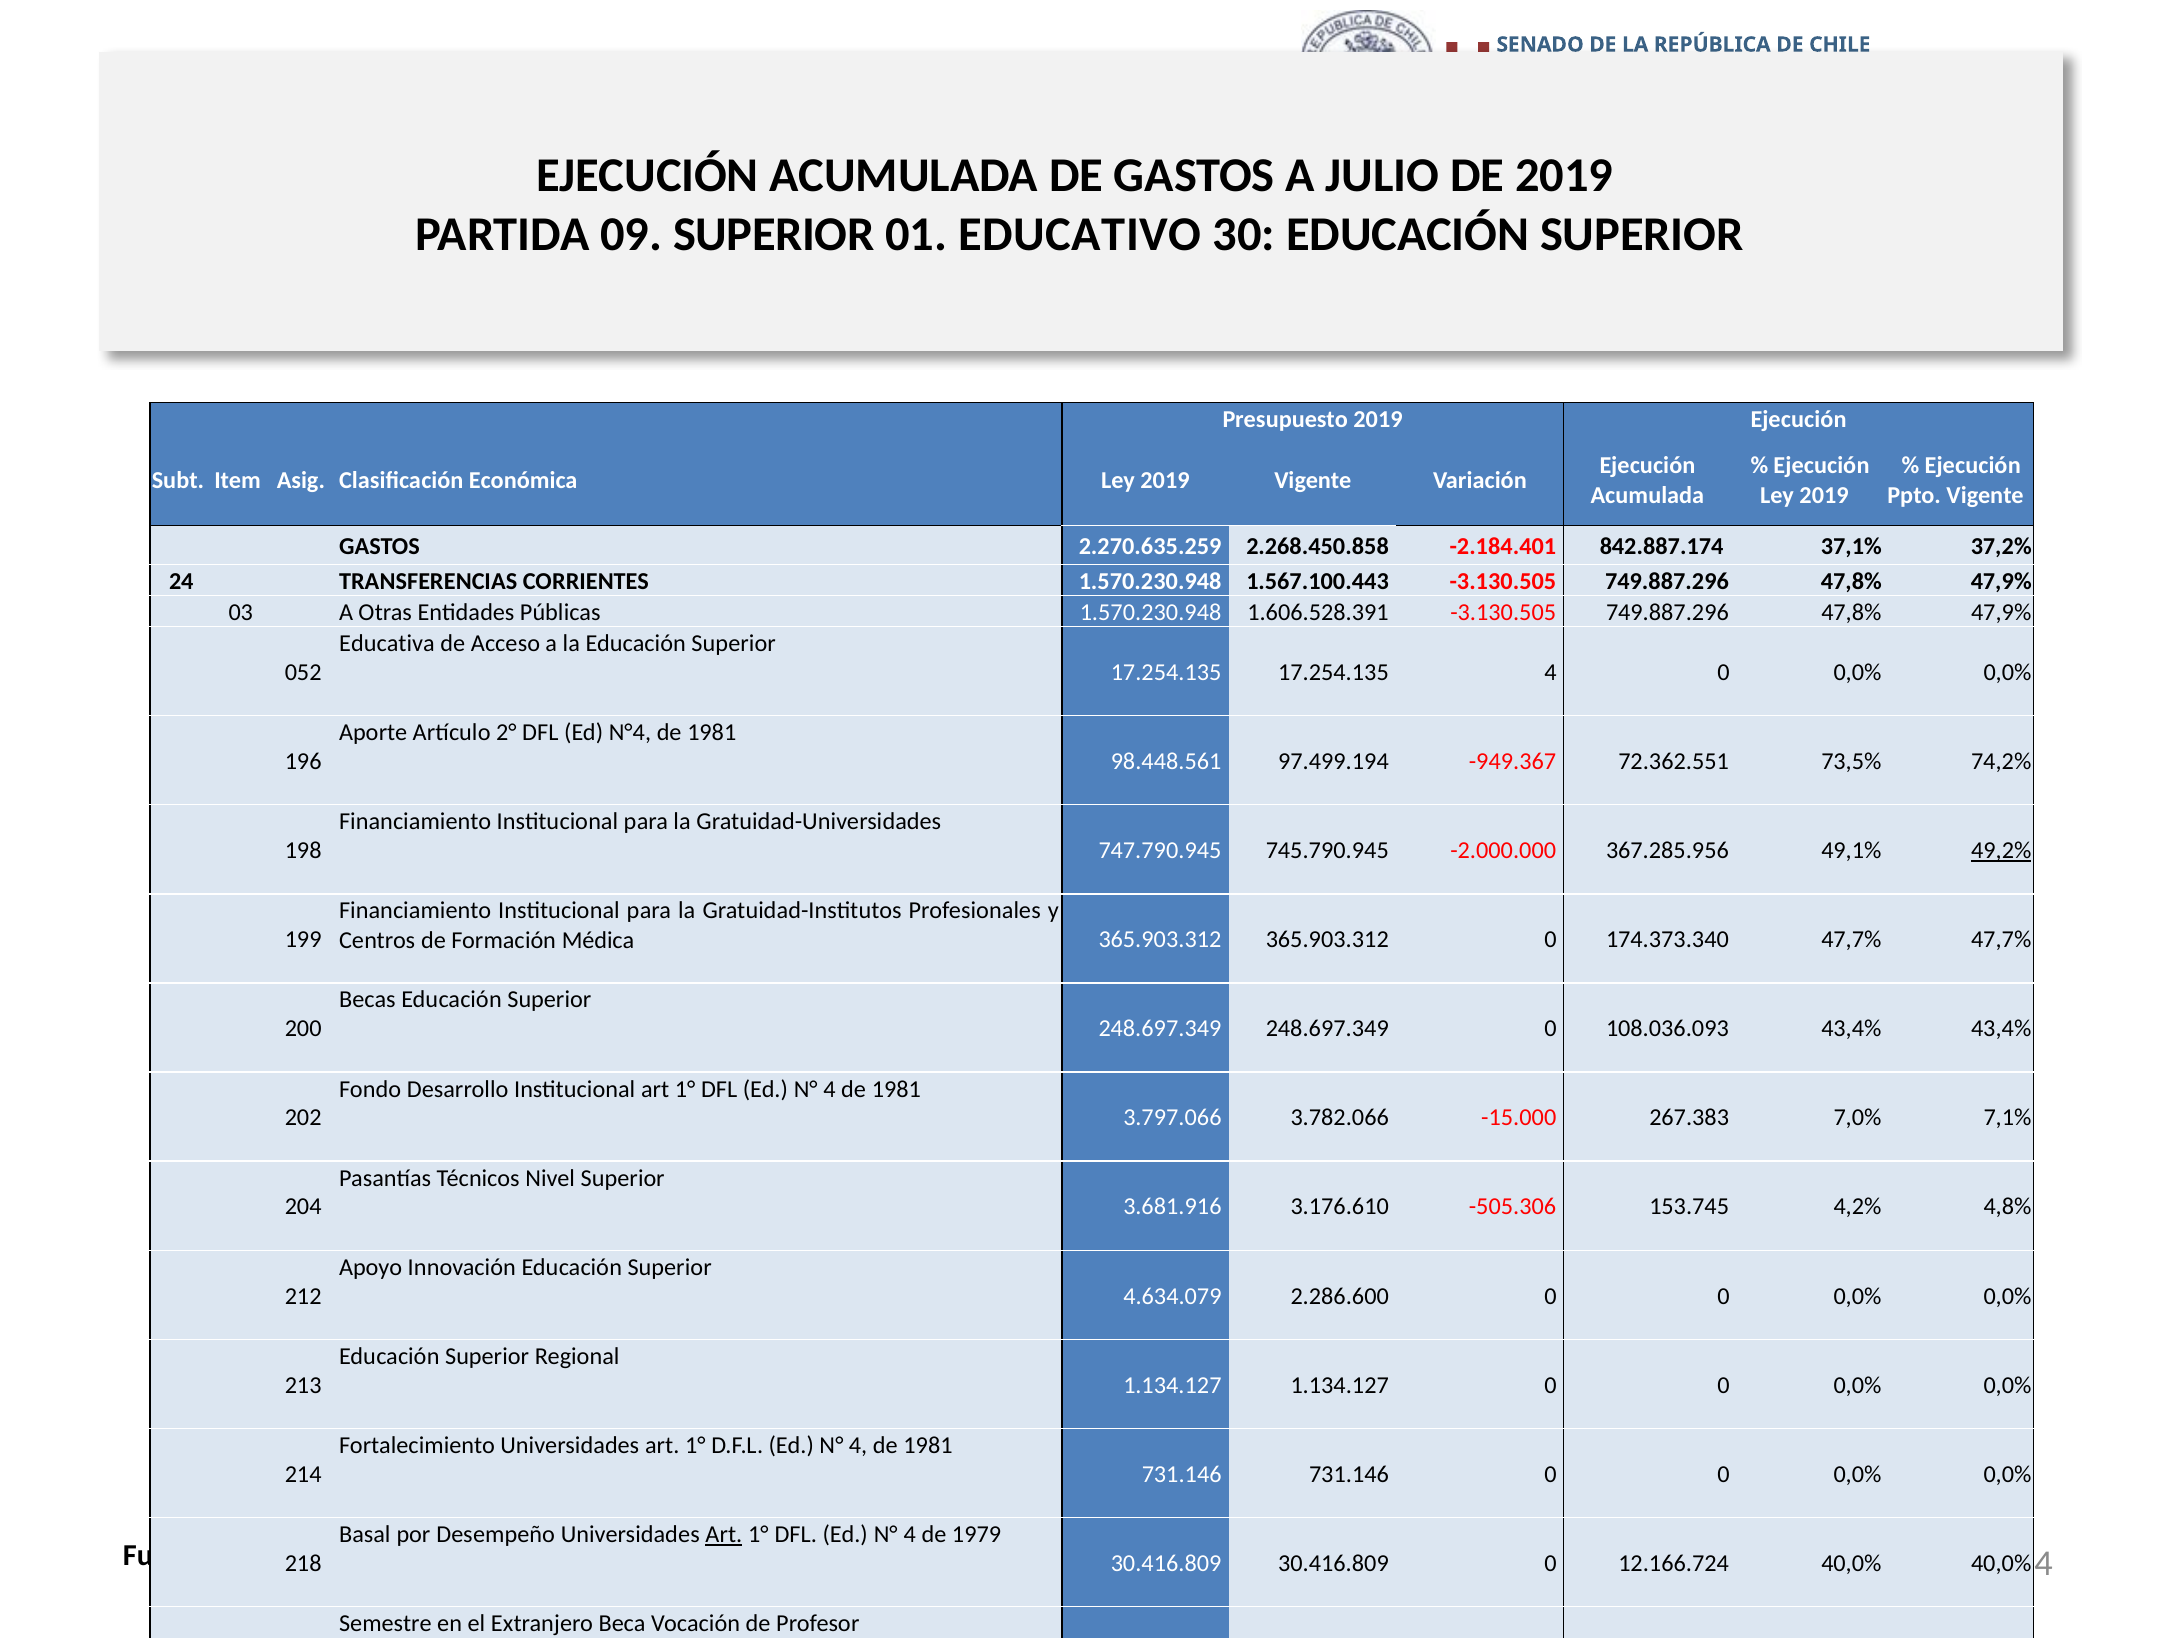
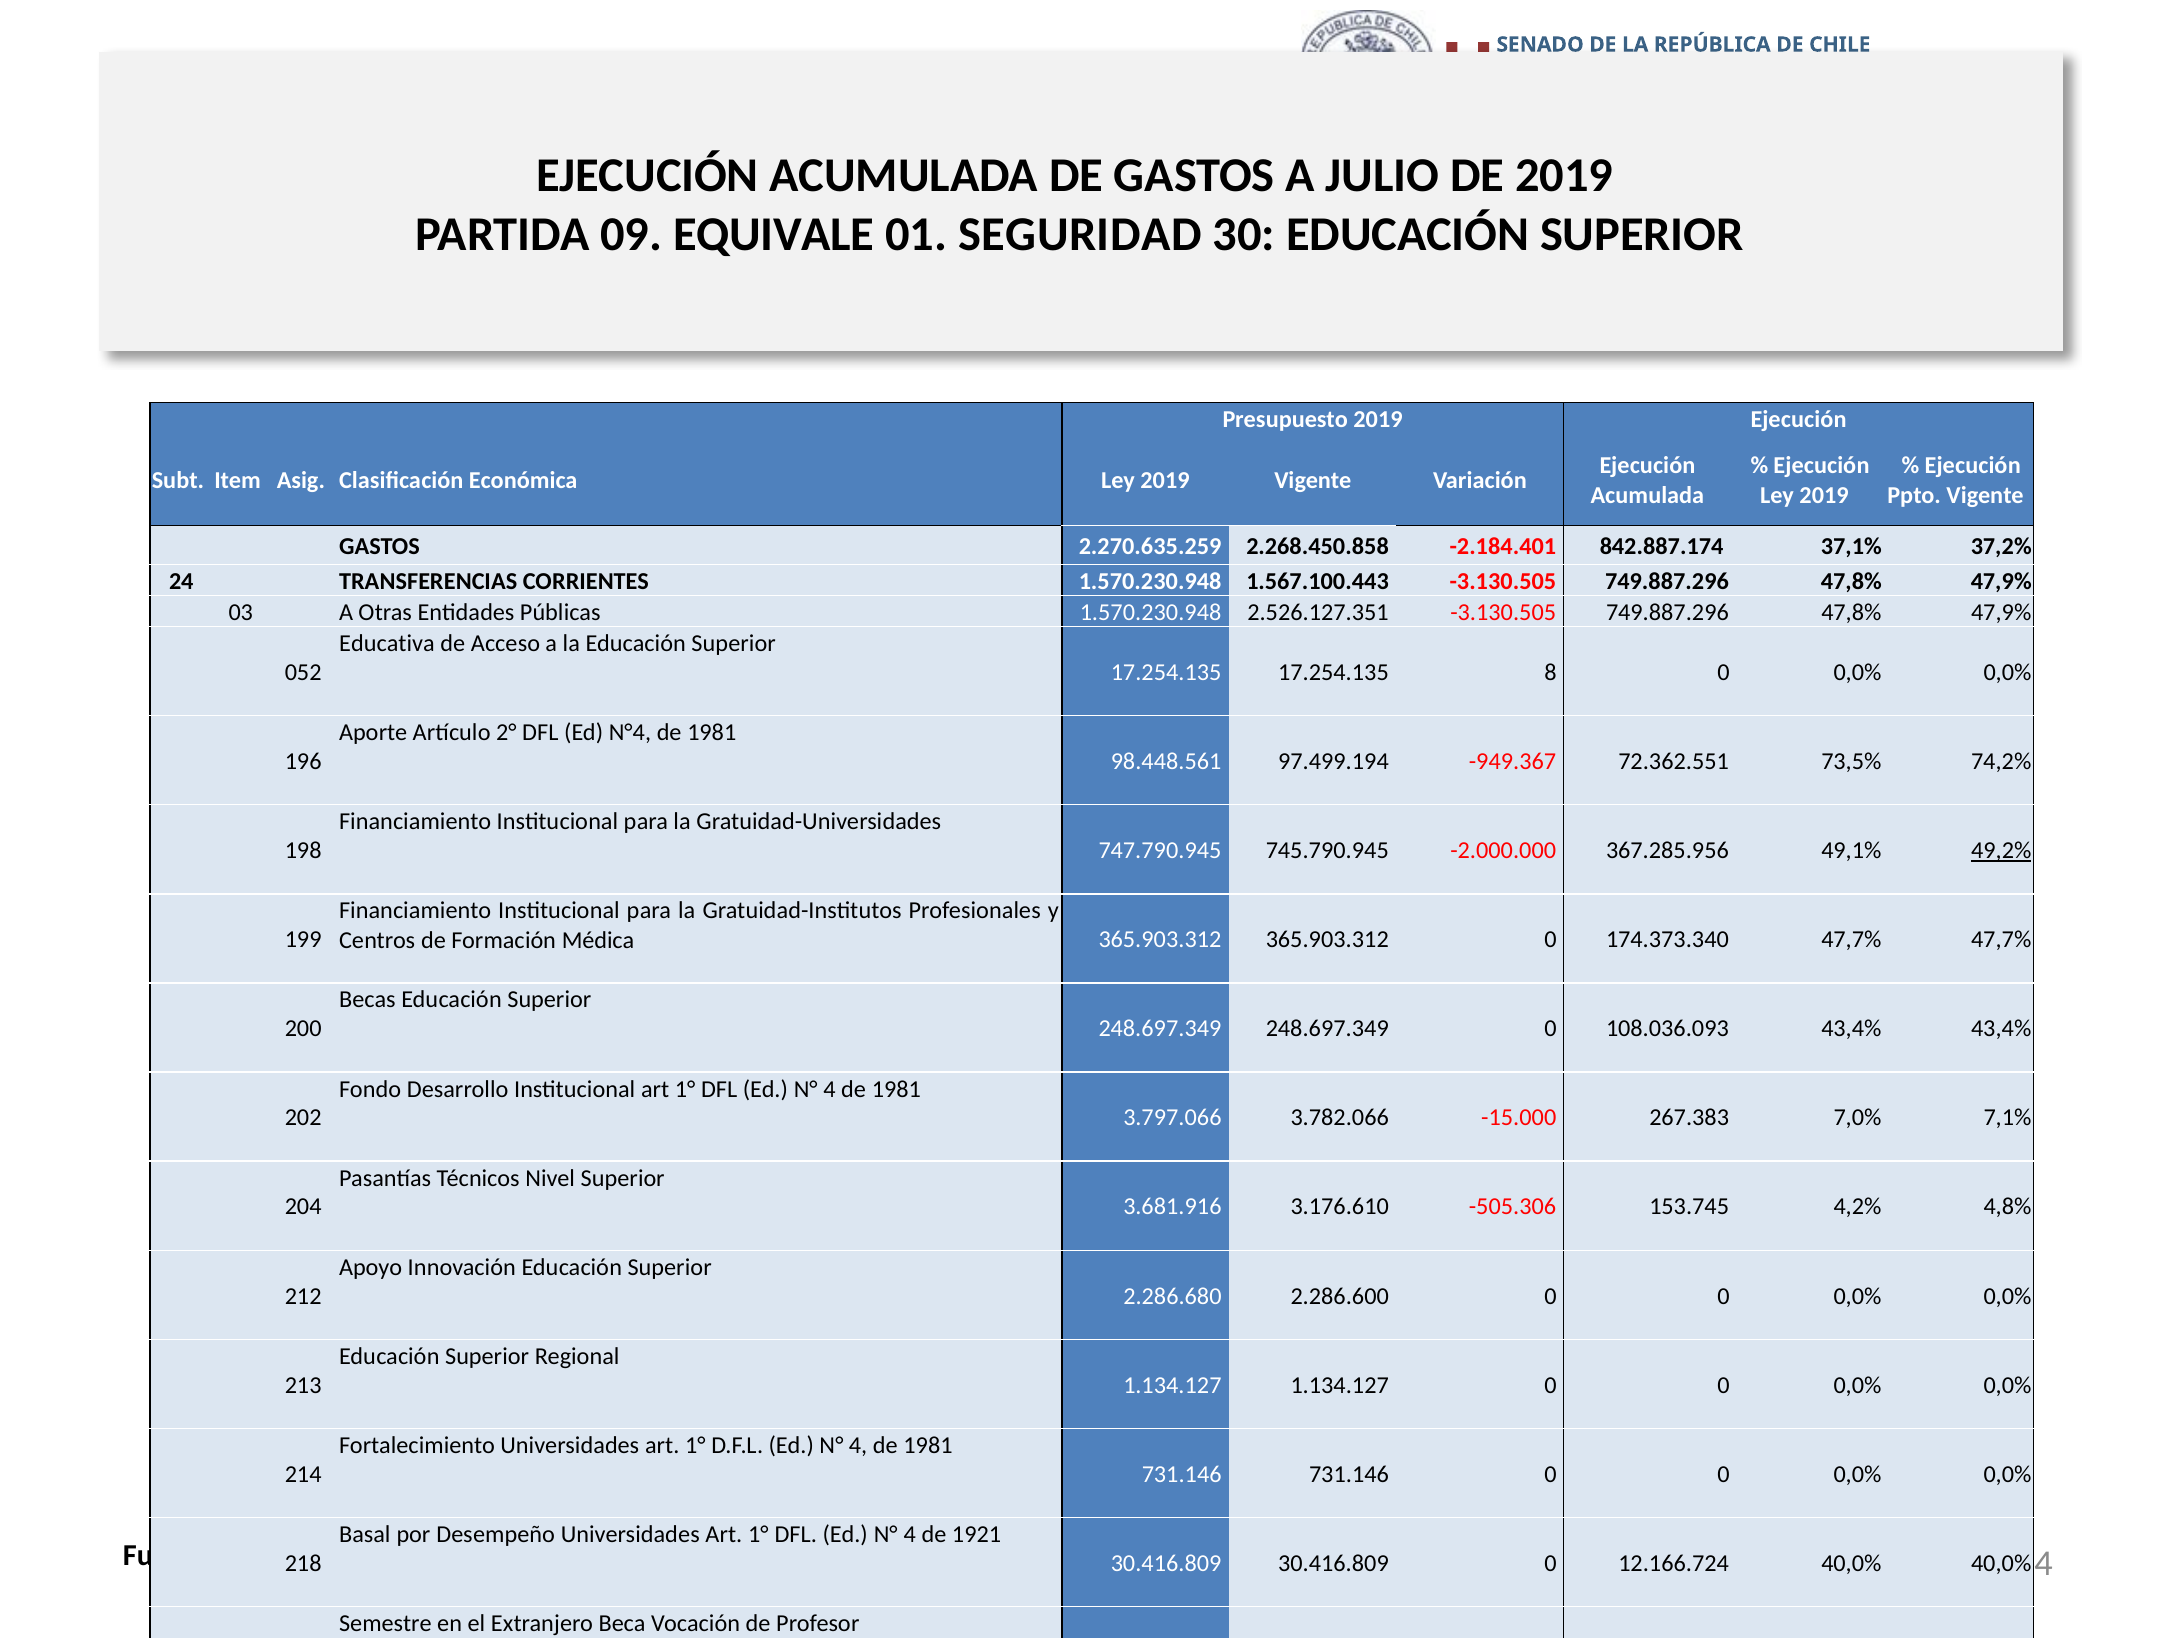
09 SUPERIOR: SUPERIOR -> EQUIVALE (774, 234)
EDUCATIVO: EDUCATIVO -> SEGURIDAD (1080, 234)
1.606.528.391: 1.606.528.391 -> 2.526.127.351 (1318, 613)
17.254.135 4: 4 -> 8 (1550, 672)
4.634.079: 4.634.079 -> 2.286.680 (1172, 1296)
Art underline: present -> none (724, 1534)
1979: 1979 -> 1921 (977, 1534)
